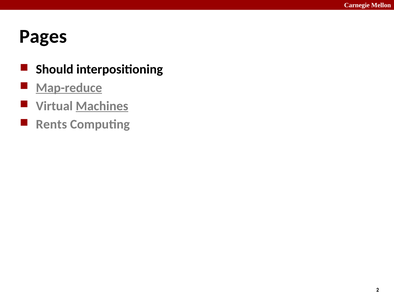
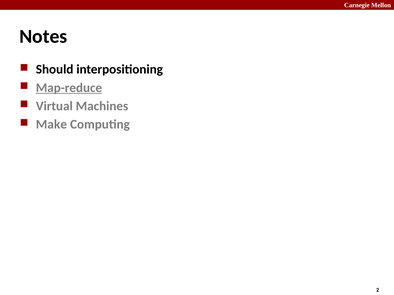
Pages: Pages -> Notes (43, 37)
Machines underline: present -> none (102, 106)
Rents: Rents -> Make (51, 125)
